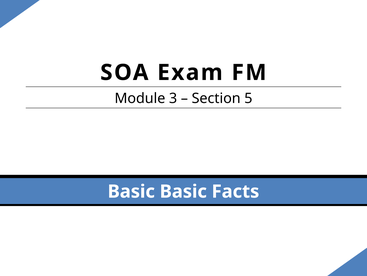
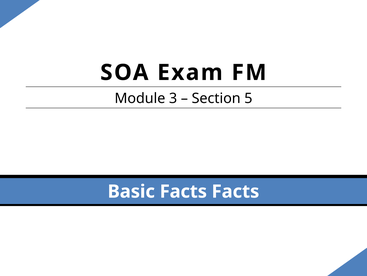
Basic Basic: Basic -> Facts (183, 191)
